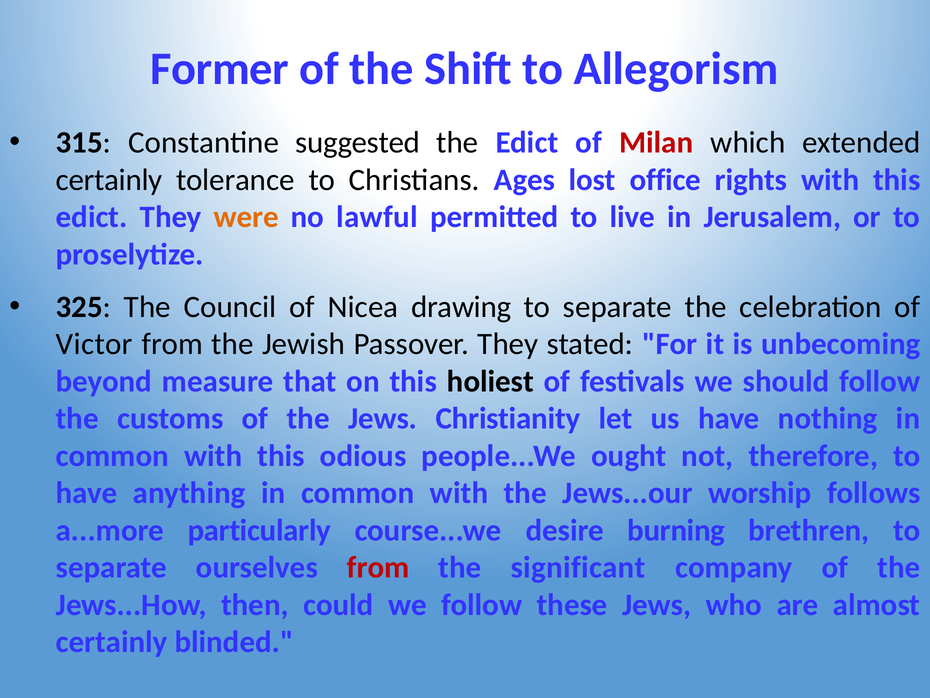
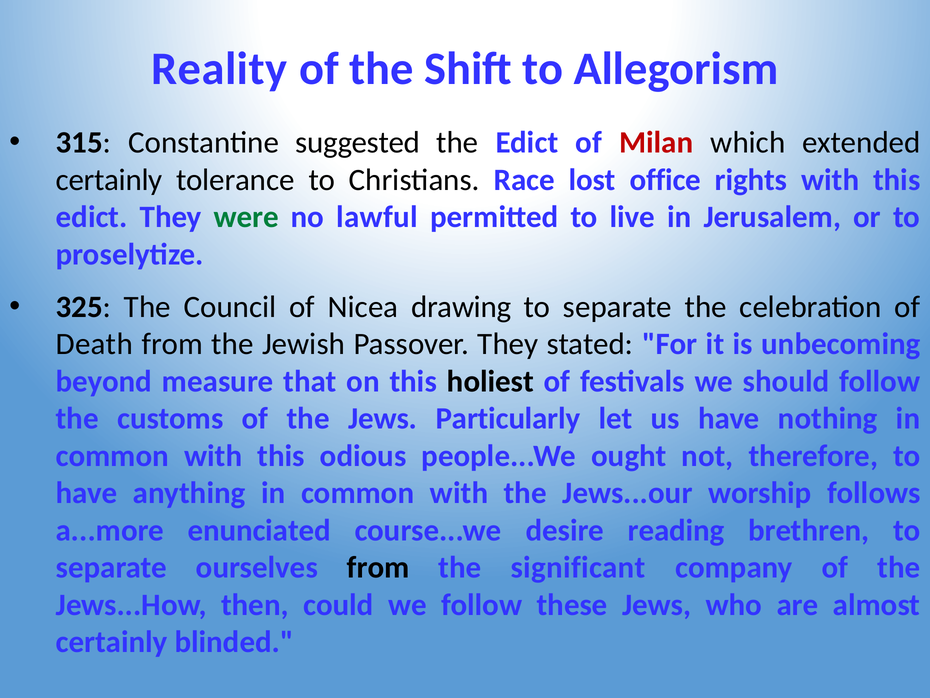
Former: Former -> Reality (219, 69)
Ages: Ages -> Race (524, 180)
were colour: orange -> green (246, 217)
Victor: Victor -> Death (94, 344)
Christianity: Christianity -> Particularly (508, 418)
particularly: particularly -> enunciated (259, 530)
burning: burning -> reading (676, 530)
from colour: red -> black (378, 567)
